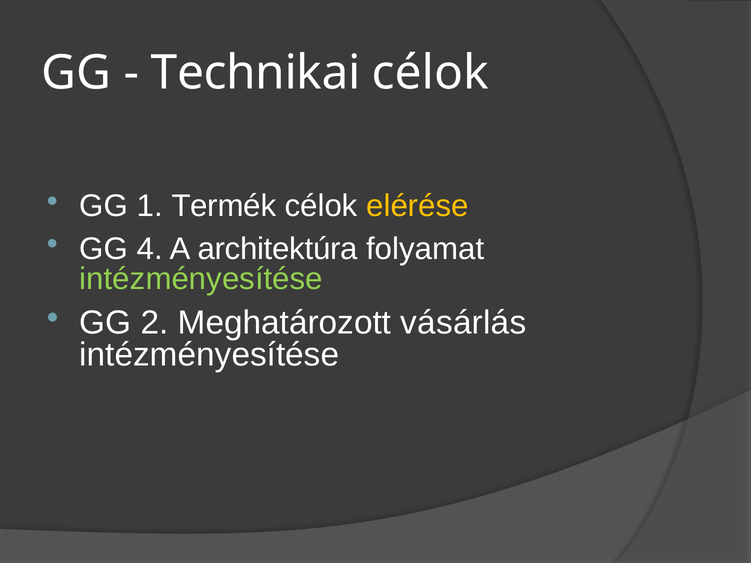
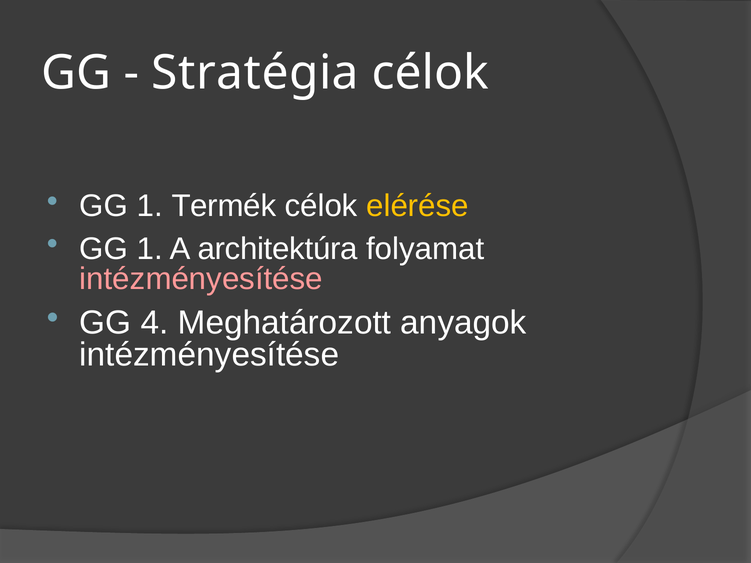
Technikai: Technikai -> Stratégia (255, 73)
4: 4 -> 1 (150, 249)
intézményesítése colour: light green -> pink (201, 279)
2: 2 -> 4 (155, 323)
vásárlás: vásárlás -> anyagok (464, 323)
